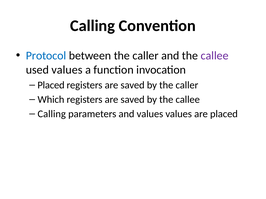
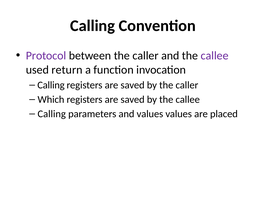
Protocol colour: blue -> purple (46, 56)
used values: values -> return (67, 70)
Placed: Placed -> Calling (51, 85)
